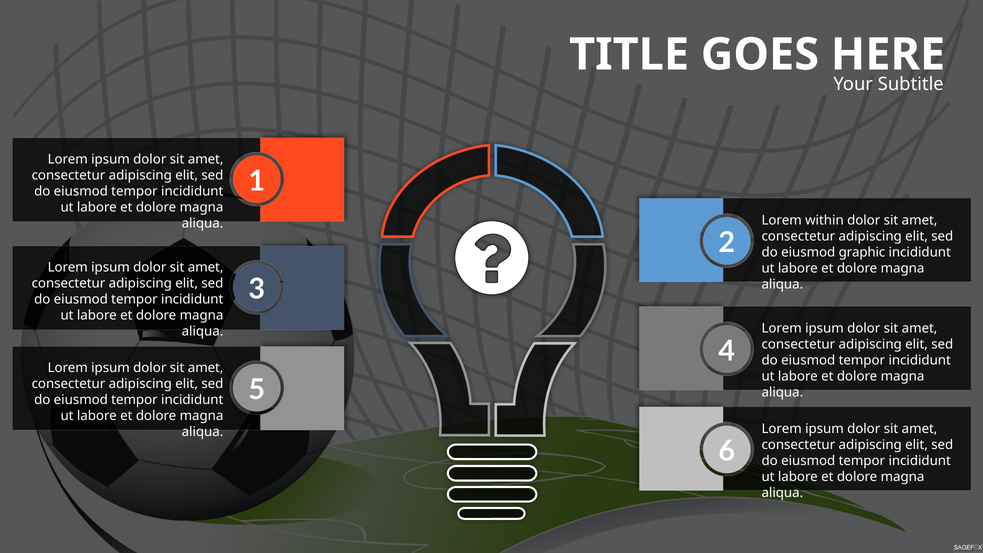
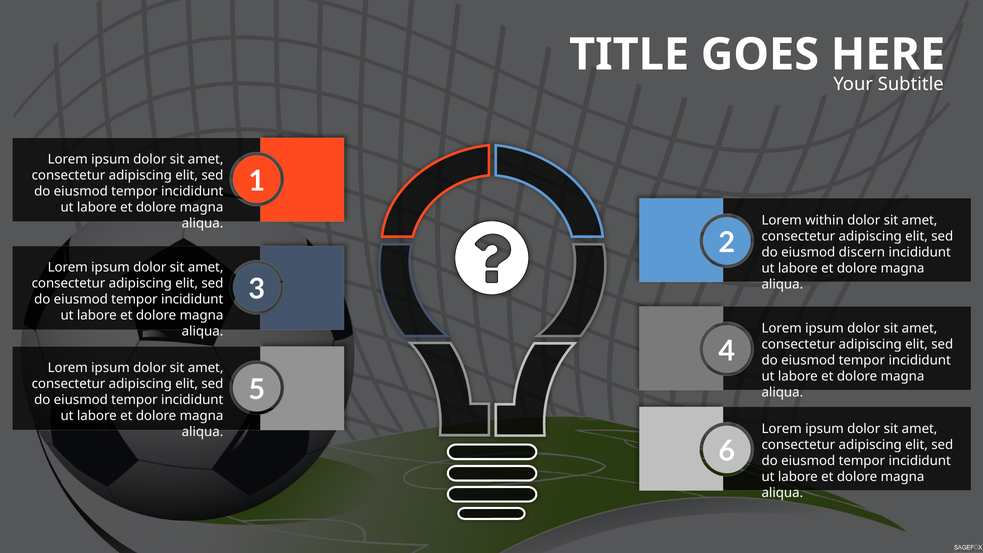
graphic: graphic -> discern (862, 252)
